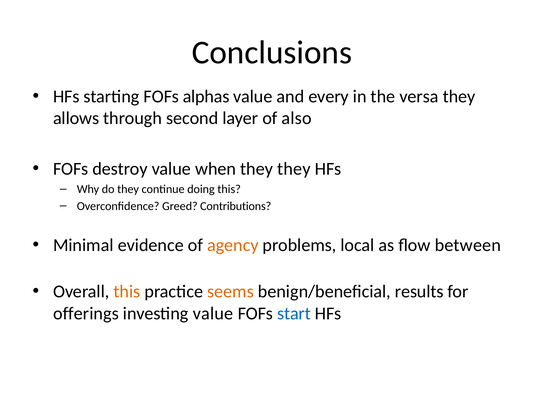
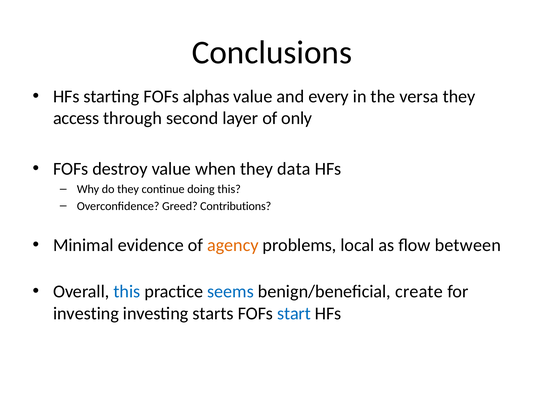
allows: allows -> access (76, 118)
also: also -> only (297, 118)
they they: they -> data (294, 169)
this colour: orange -> blue (127, 292)
seems colour: orange -> blue (230, 292)
results: results -> create (419, 292)
offerings: offerings -> investing (86, 313)
investing value: value -> starts (213, 313)
